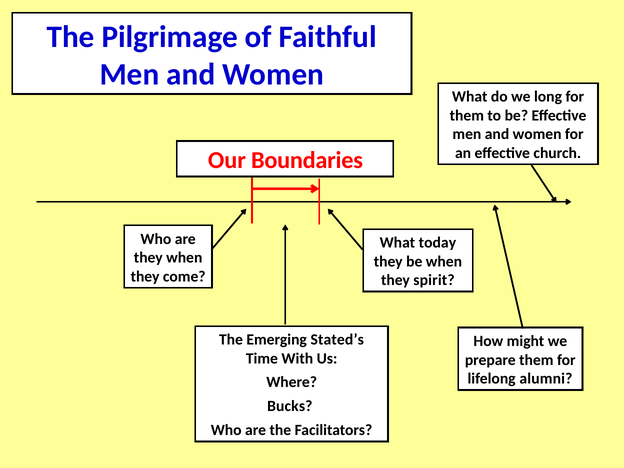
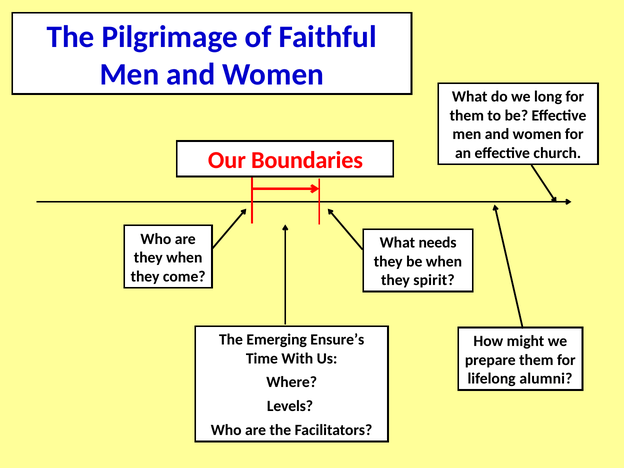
today: today -> needs (438, 243)
Stated’s: Stated’s -> Ensure’s (337, 340)
Bucks: Bucks -> Levels (290, 406)
